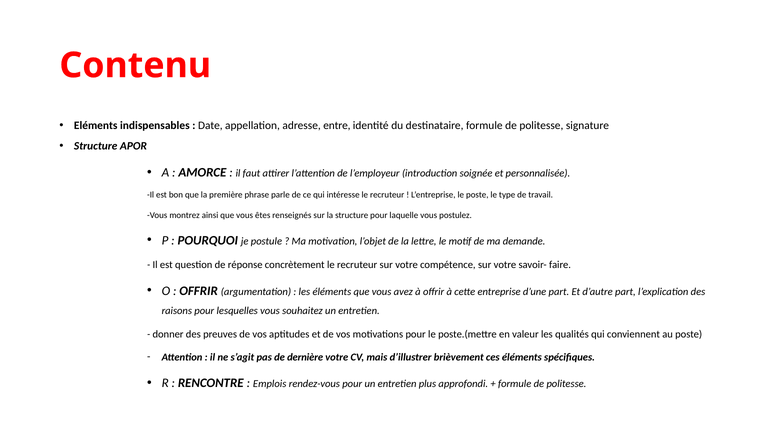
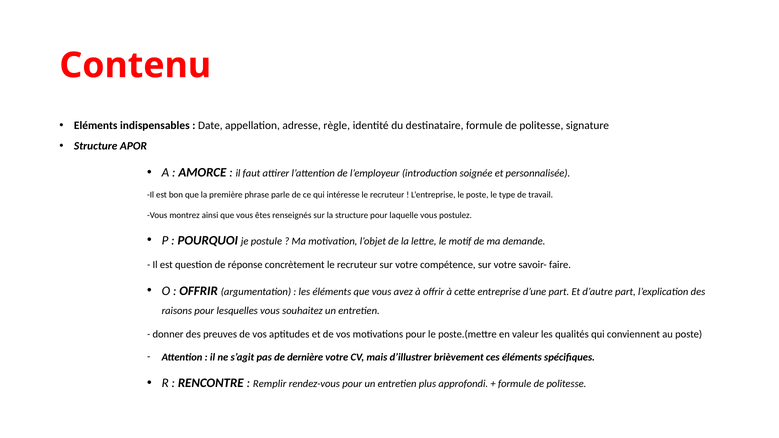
entre: entre -> règle (337, 126)
Emplois: Emplois -> Remplir (270, 384)
